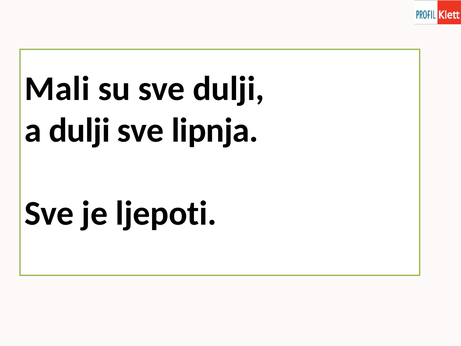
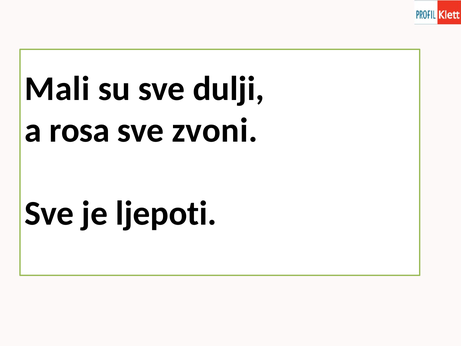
a dulji: dulji -> rosa (79, 130)
lipnja: lipnja -> zvoni (215, 130)
